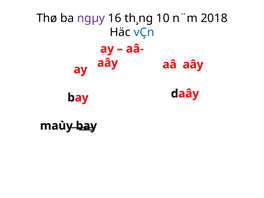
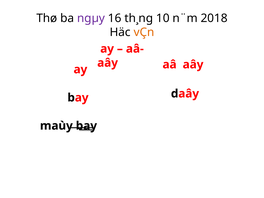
vÇn colour: blue -> orange (144, 32)
